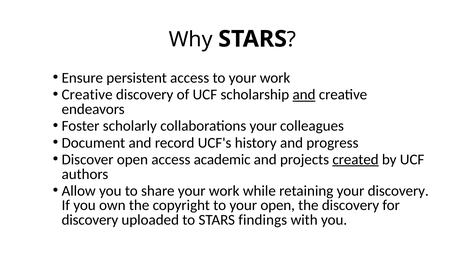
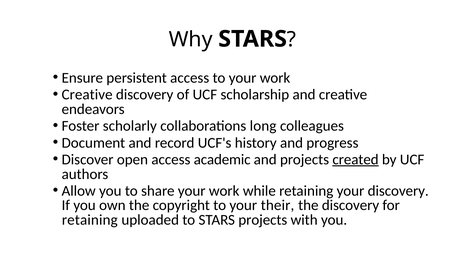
and underline: present -> none (304, 95)
collaborations your: your -> long (263, 126)
your open: open -> their (278, 206)
discovery: discovery -> retaining (90, 220)
STARS findings: findings -> projects (263, 220)
